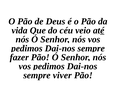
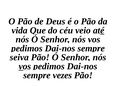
fazer: fazer -> seiva (19, 57)
vos underline: none -> present (25, 66)
viver: viver -> vezes (62, 75)
